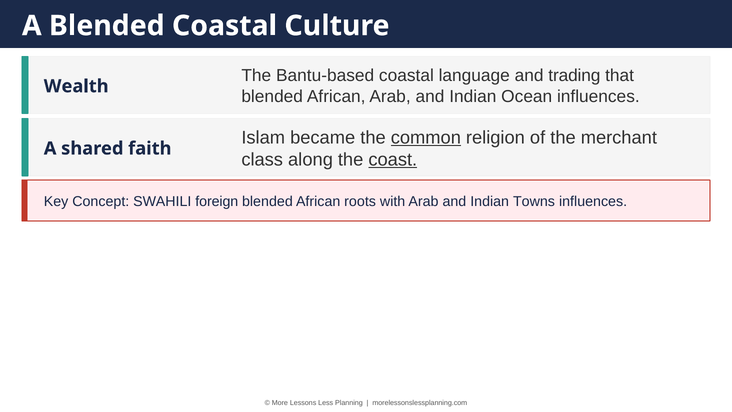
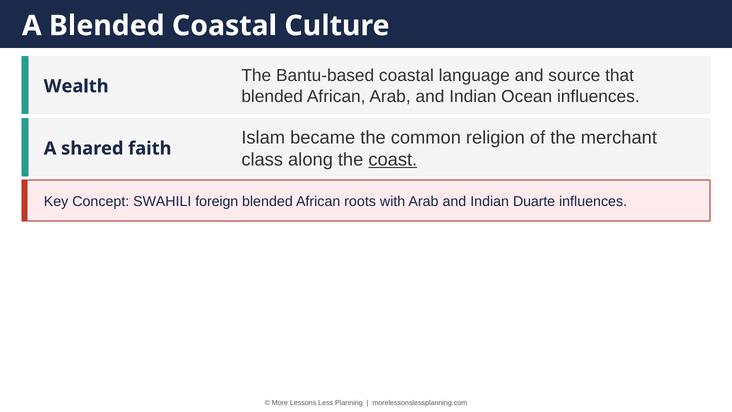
trading: trading -> source (574, 76)
common underline: present -> none (426, 137)
Towns: Towns -> Duarte (534, 202)
